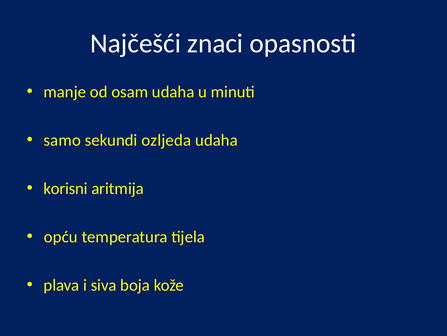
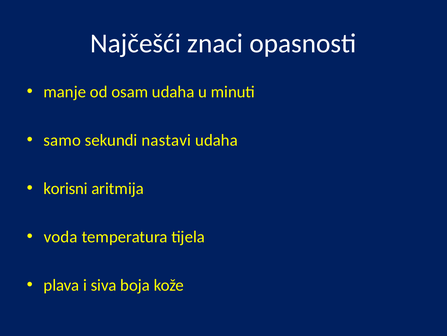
ozljeda: ozljeda -> nastavi (166, 140)
opću: opću -> voda (61, 236)
